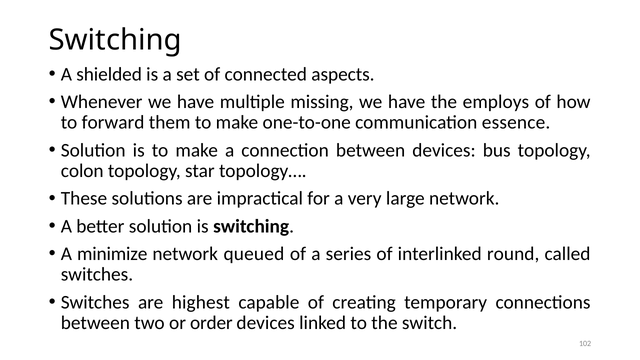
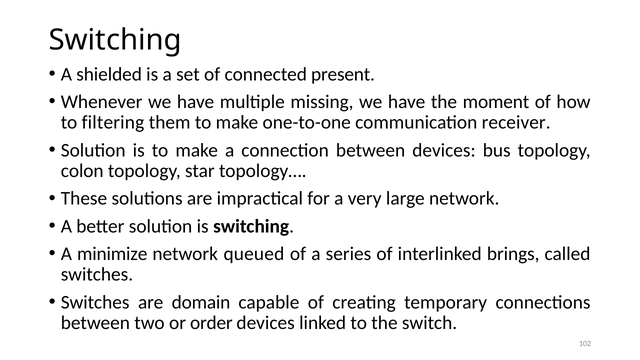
aspects: aspects -> present (343, 74)
employs: employs -> moment (496, 102)
forward: forward -> filtering (113, 123)
essence: essence -> receiver (516, 123)
round: round -> brings (513, 254)
highest: highest -> domain (201, 302)
